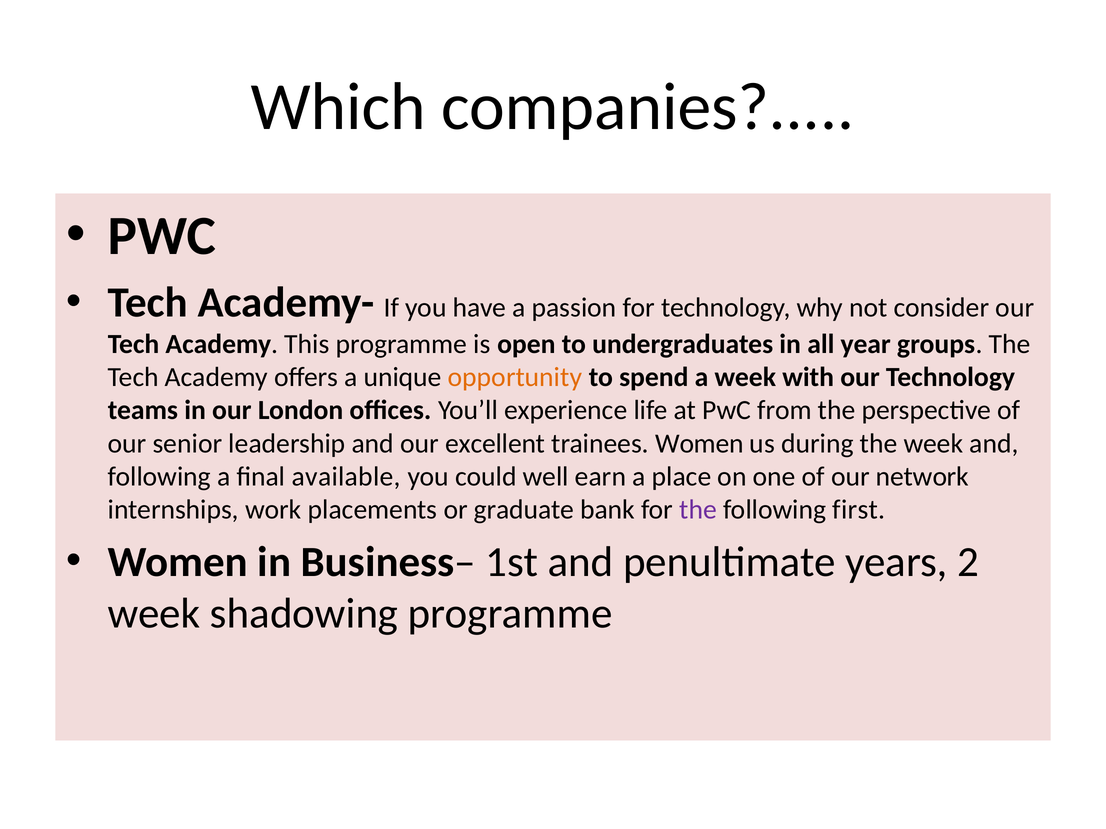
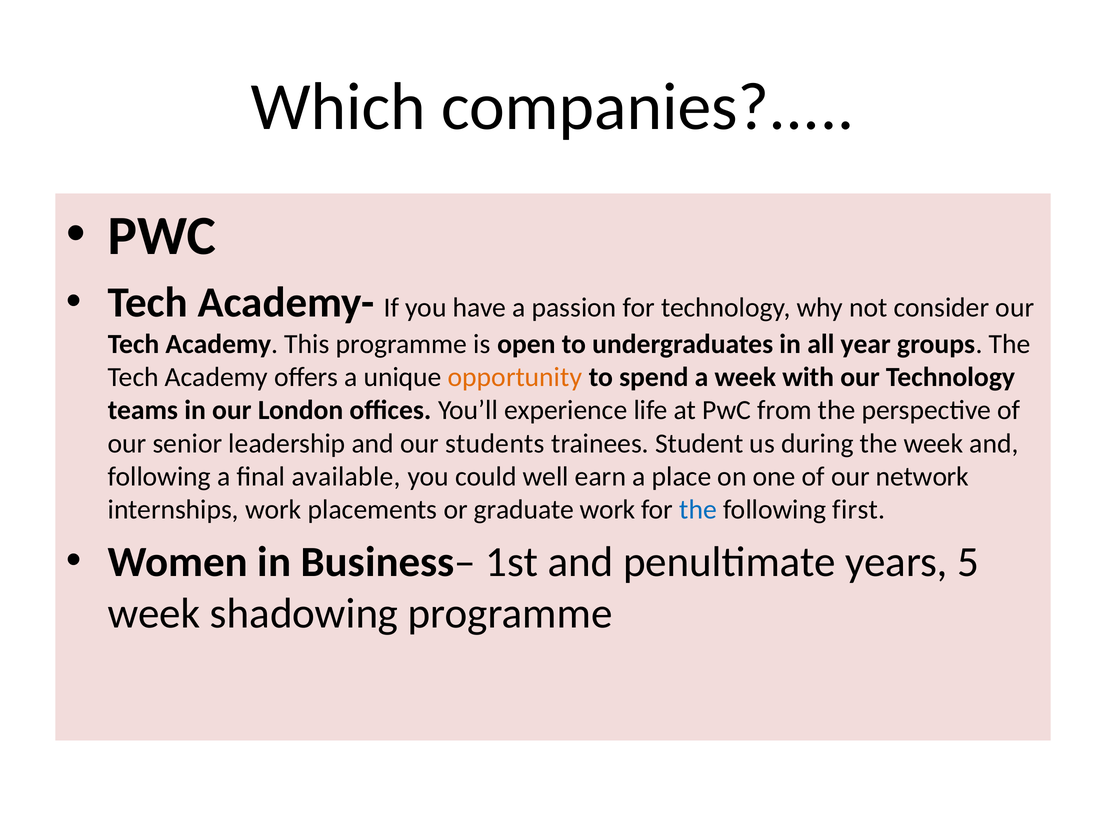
excellent: excellent -> students (495, 444)
trainees Women: Women -> Student (699, 444)
graduate bank: bank -> work (608, 510)
the colour: purple -> blue (698, 510)
2: 2 -> 5 (968, 562)
